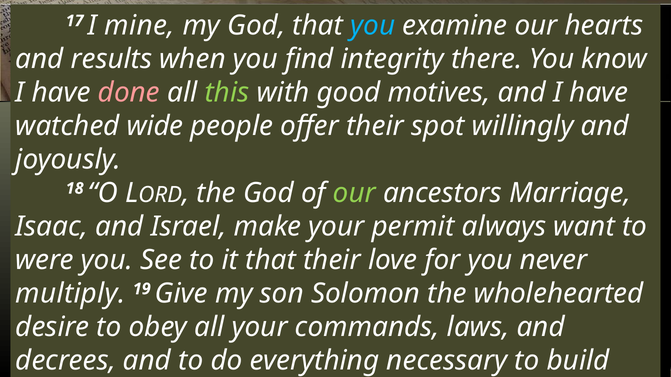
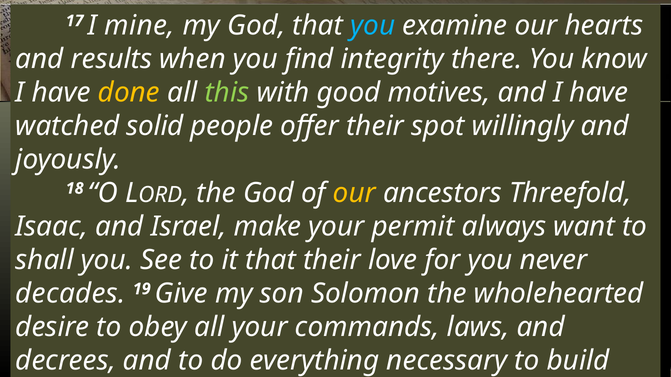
done colour: pink -> yellow (129, 92)
wide: wide -> solid (155, 126)
our colour: light green -> yellow (354, 193)
ancestors Marriage: Marriage -> Threefold (570, 193)
were: were -> shall (45, 260)
multiply: multiply -> decades (70, 294)
